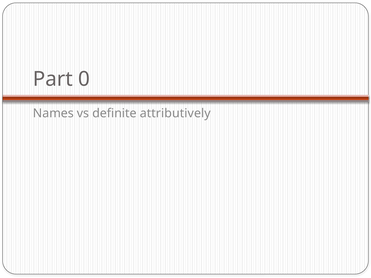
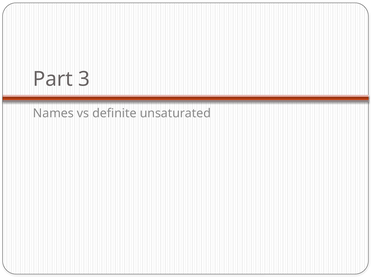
0: 0 -> 3 (84, 79)
attributively: attributively -> unsaturated (175, 113)
